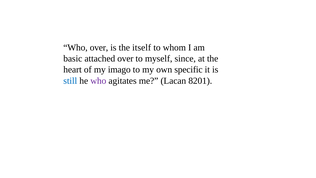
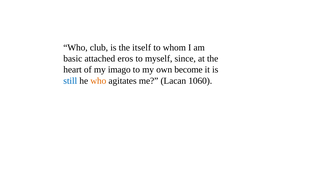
Who over: over -> club (99, 47)
attached over: over -> eros (125, 58)
specific: specific -> become (188, 70)
who colour: purple -> orange (98, 81)
8201: 8201 -> 1060 (200, 81)
